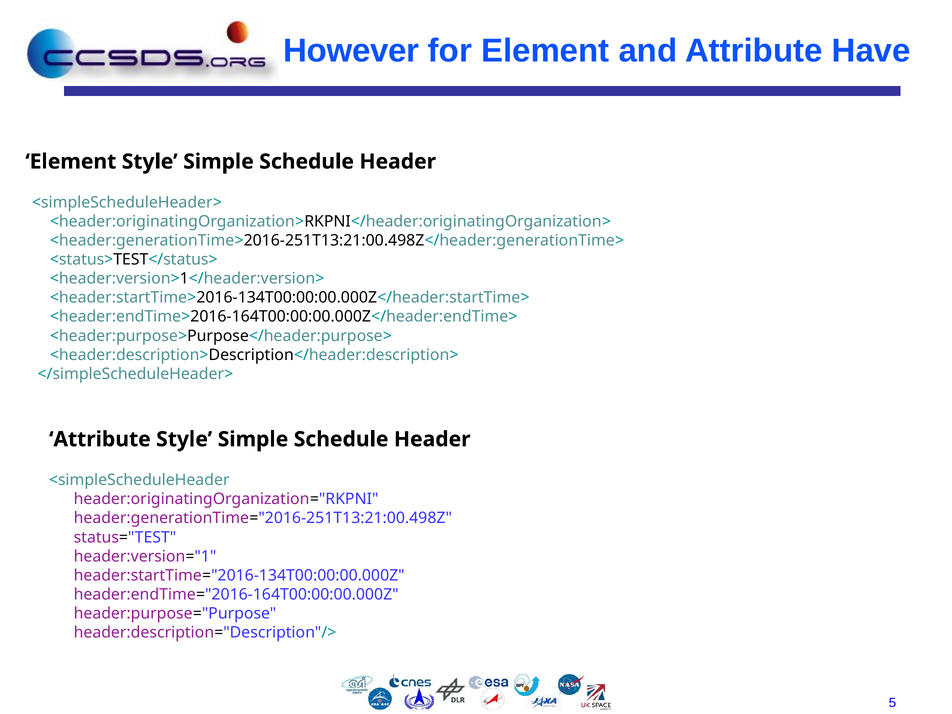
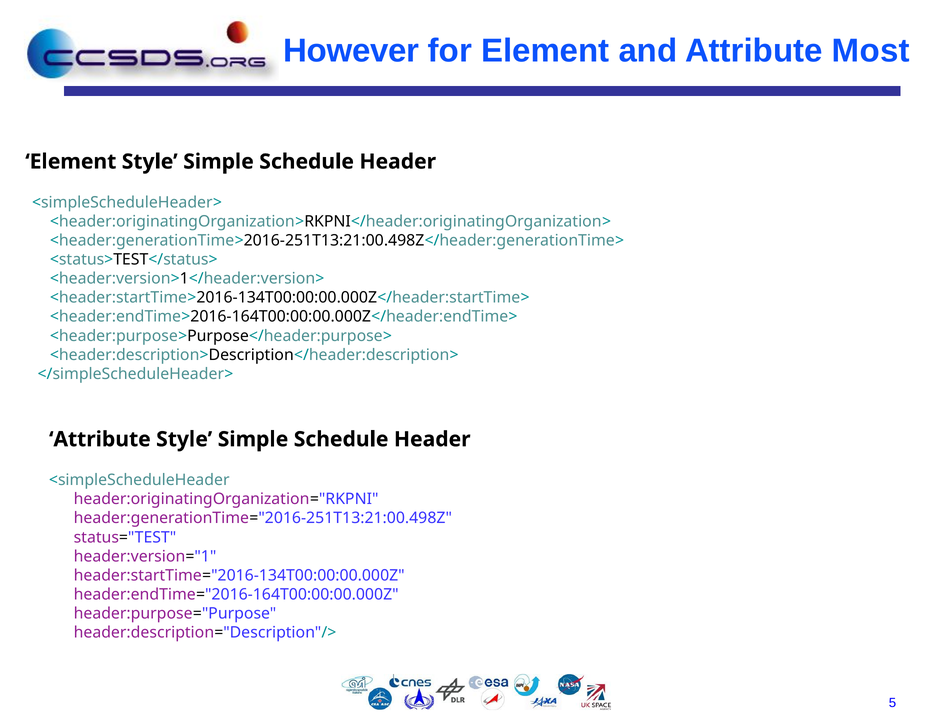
Have: Have -> Most (871, 51)
